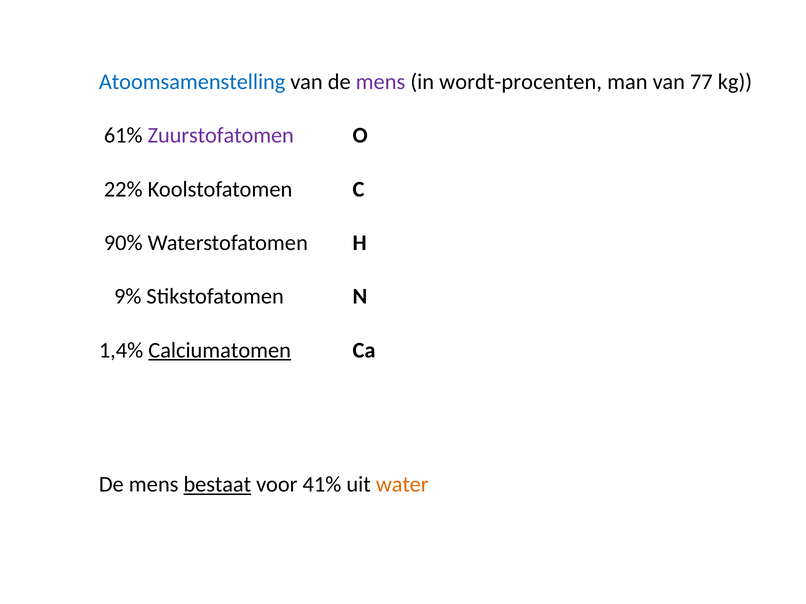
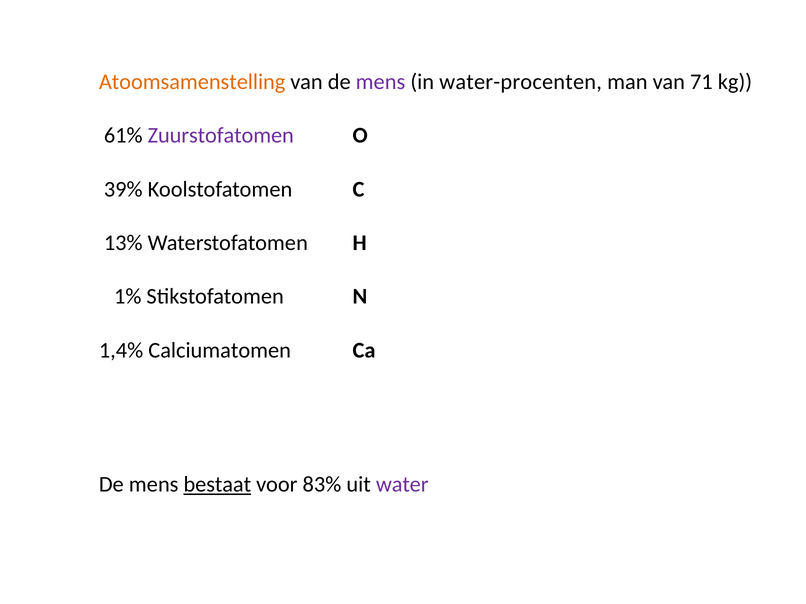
Atoomsamenstelling colour: blue -> orange (192, 82)
wordt-procenten: wordt-procenten -> water-procenten (521, 82)
77: 77 -> 71 (701, 82)
22%: 22% -> 39% (123, 189)
90%: 90% -> 13% (123, 243)
9%: 9% -> 1% (128, 297)
Calciumatomen underline: present -> none (220, 351)
41%: 41% -> 83% (322, 485)
water colour: orange -> purple (402, 485)
